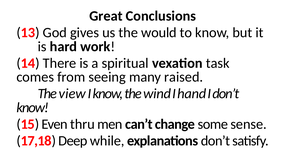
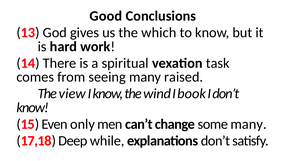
Great: Great -> Good (106, 16)
would: would -> which (159, 33)
hand: hand -> book (192, 94)
thru: thru -> only (82, 124)
some sense: sense -> many (249, 124)
